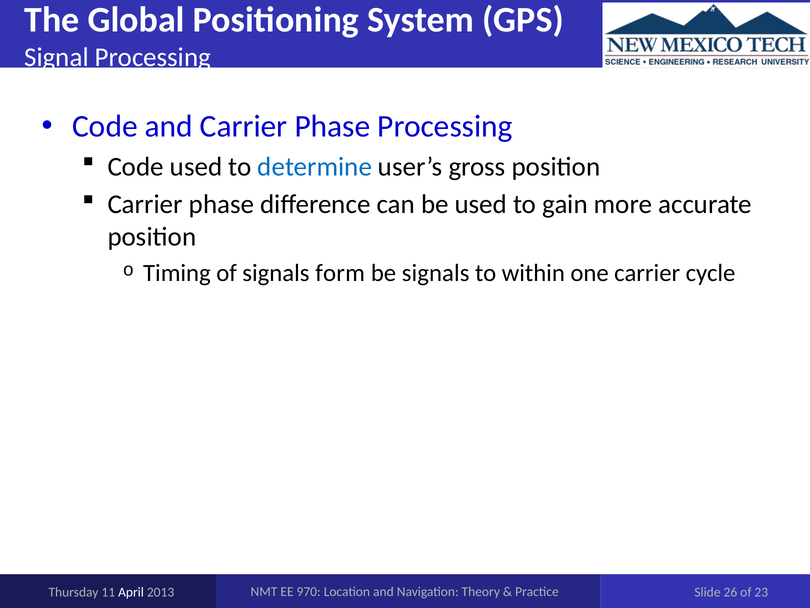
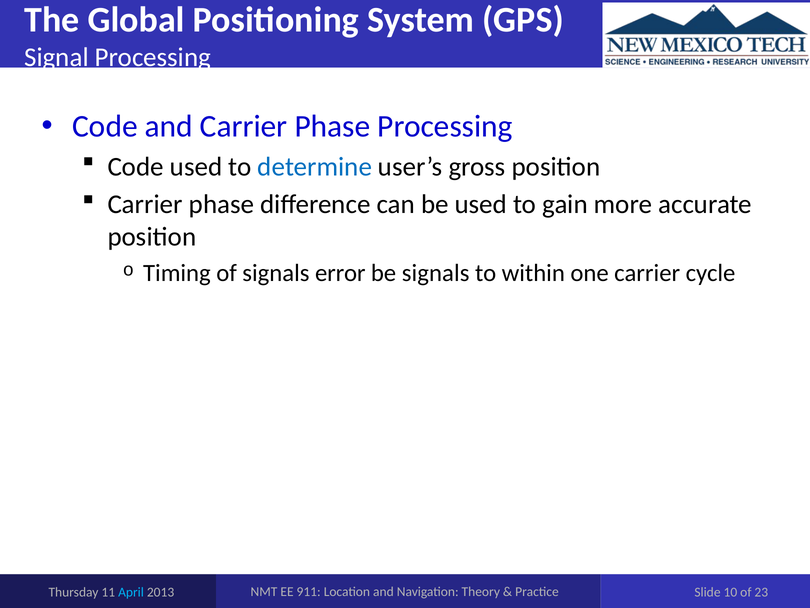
form: form -> error (340, 273)
26: 26 -> 10 (730, 592)
April colour: white -> light blue (131, 592)
970: 970 -> 911 (309, 591)
